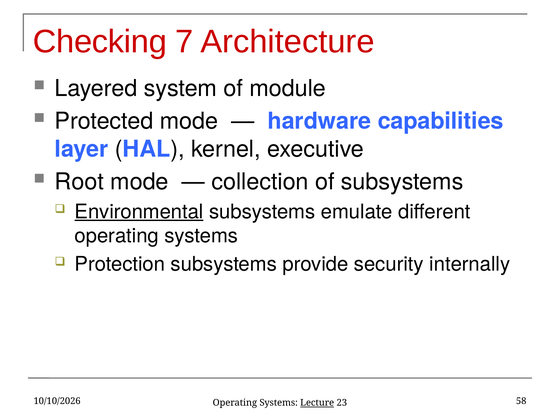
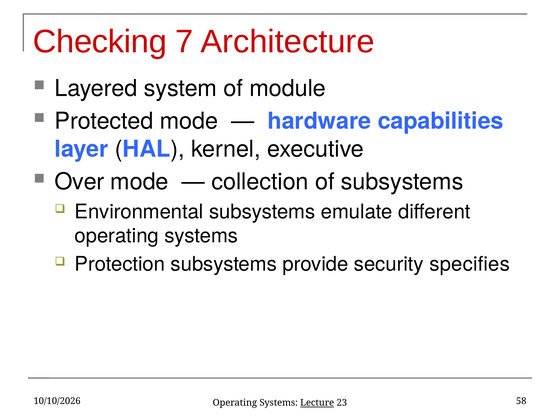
Root: Root -> Over (79, 182)
Environmental underline: present -> none (139, 212)
internally: internally -> specifies (470, 264)
